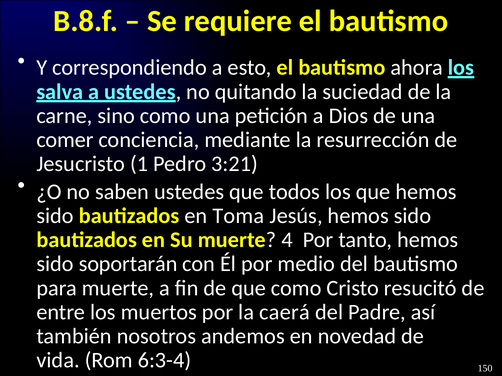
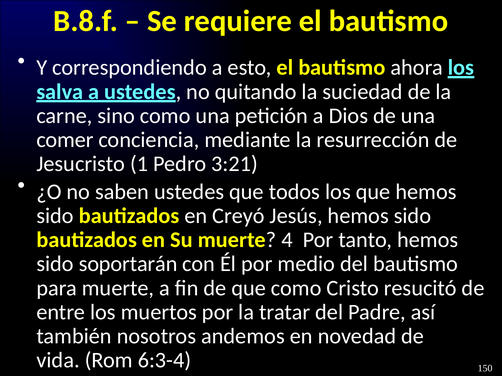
Toma: Toma -> Creyó (238, 216)
caerá: caerá -> tratar (285, 313)
